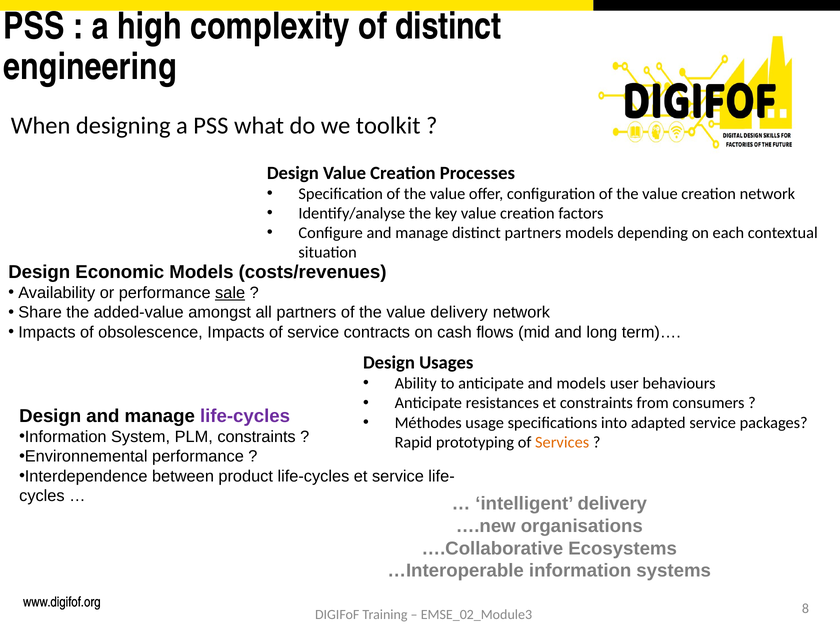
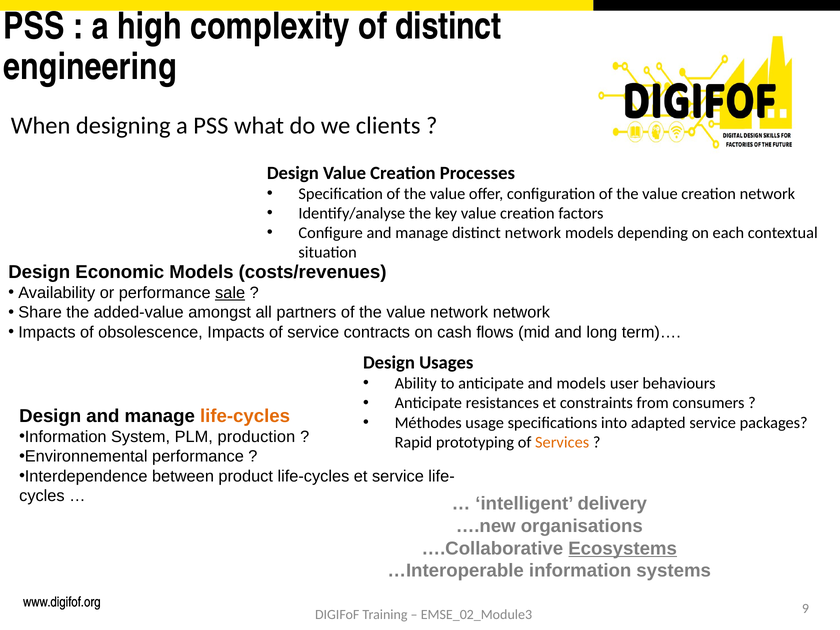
toolkit: toolkit -> clients (388, 126)
distinct partners: partners -> network (533, 233)
value delivery: delivery -> network (459, 313)
life-cycles colour: purple -> orange (245, 416)
PLM constraints: constraints -> production (256, 437)
Ecosystems underline: none -> present (623, 548)
8: 8 -> 9 (806, 609)
